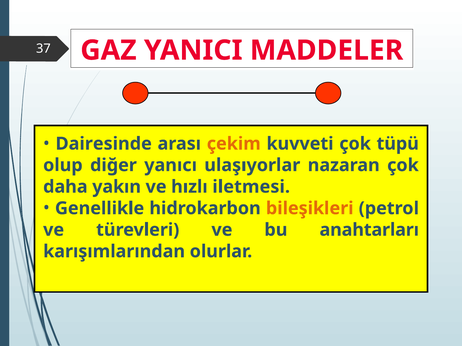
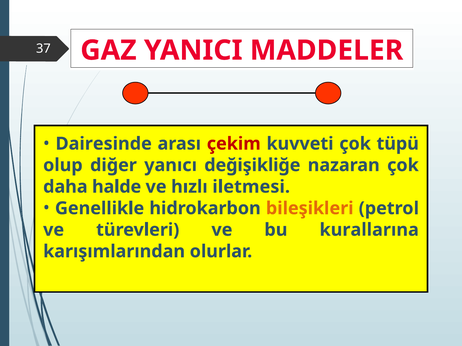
çekim colour: orange -> red (234, 144)
ulaşıyorlar: ulaşıyorlar -> değişikliğe (252, 165)
yakın: yakın -> halde (117, 187)
anahtarları: anahtarları -> kurallarına (369, 230)
